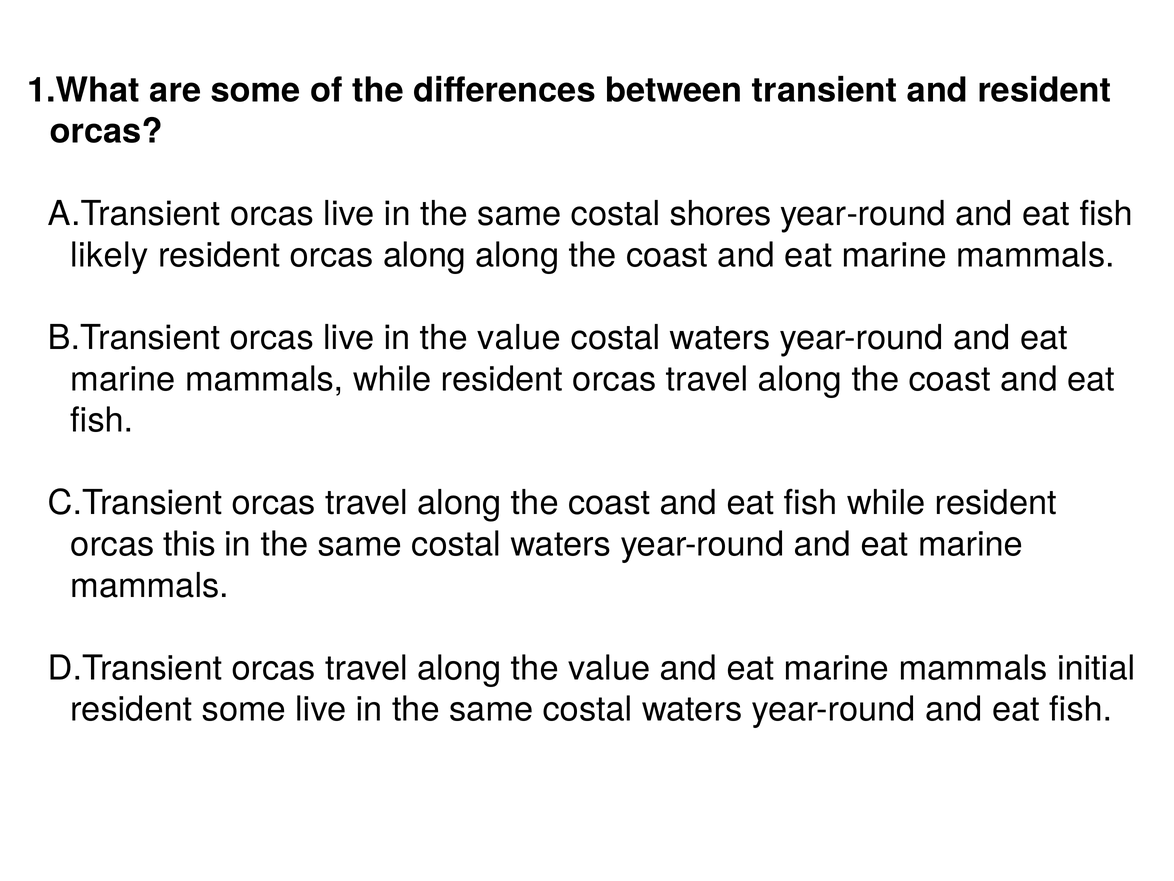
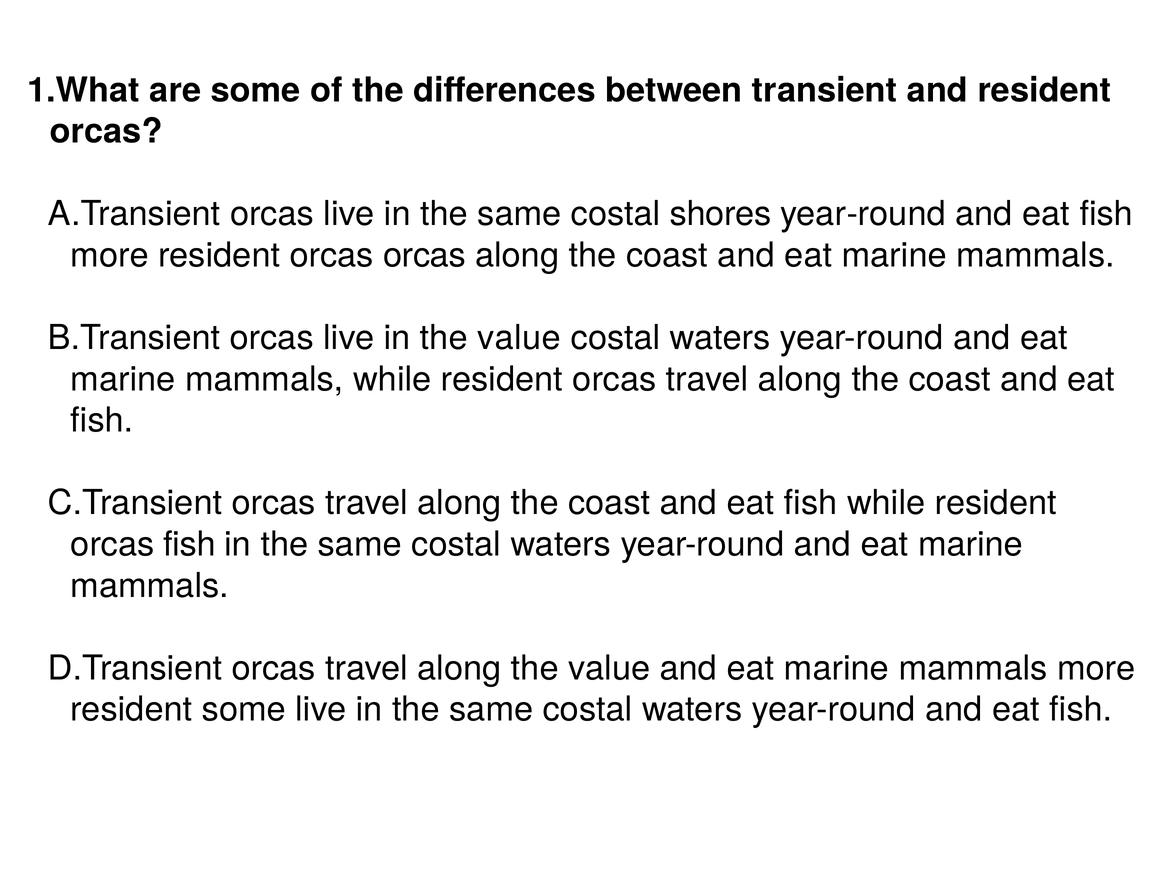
likely: likely -> more (110, 255)
orcas along: along -> orcas (425, 255)
orcas this: this -> fish (190, 544)
mammals initial: initial -> more (1096, 668)
